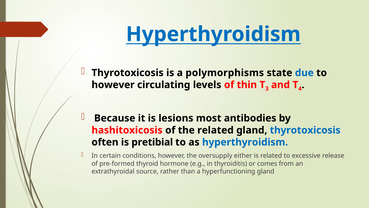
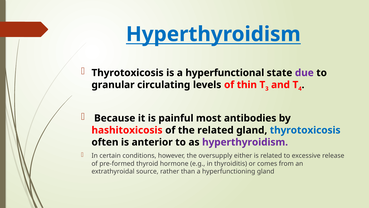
polymorphisms: polymorphisms -> hyperfunctional (225, 73)
due colour: blue -> purple (304, 73)
however: however -> granular (113, 85)
lesions: lesions -> painful (176, 118)
pretibial: pretibial -> anterior (152, 142)
hyperthyroidism colour: blue -> purple (245, 142)
